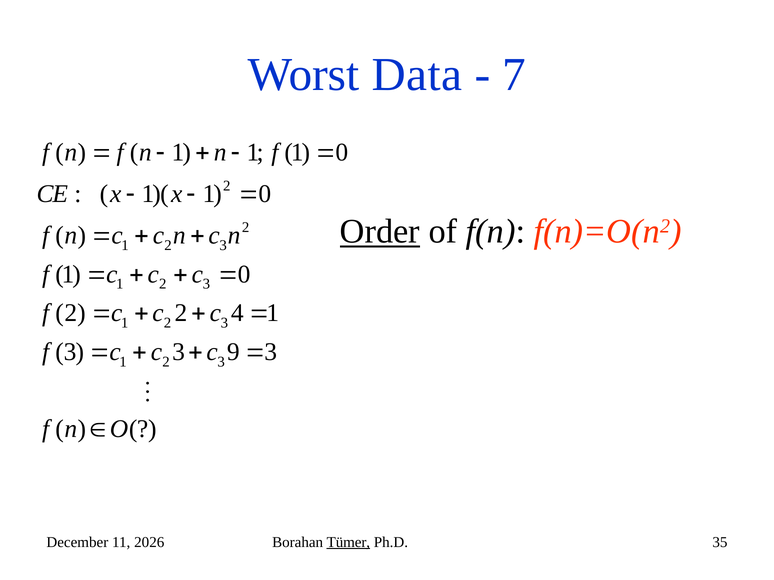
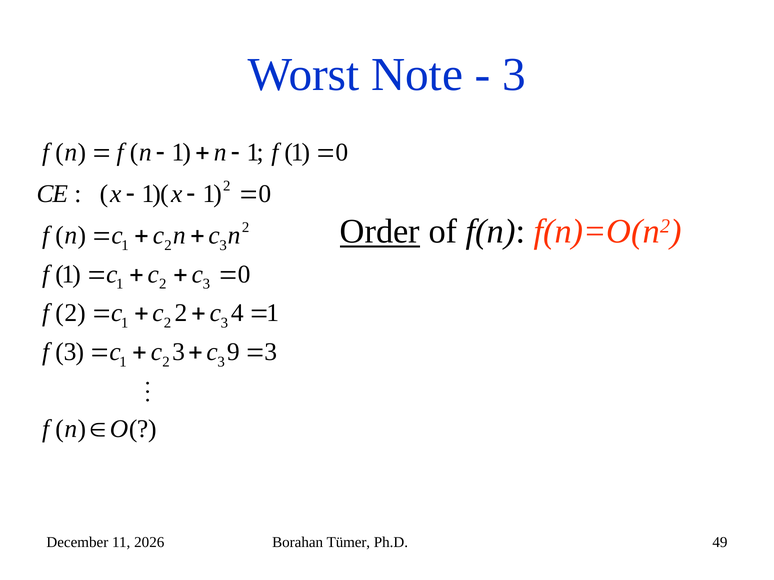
Data: Data -> Note (417, 75)
7: 7 -> 3 (514, 75)
Tümer underline: present -> none (348, 543)
35: 35 -> 49 (720, 543)
